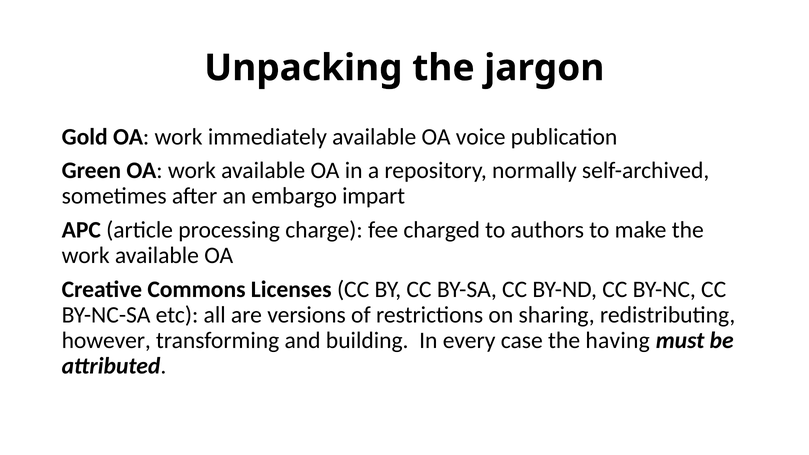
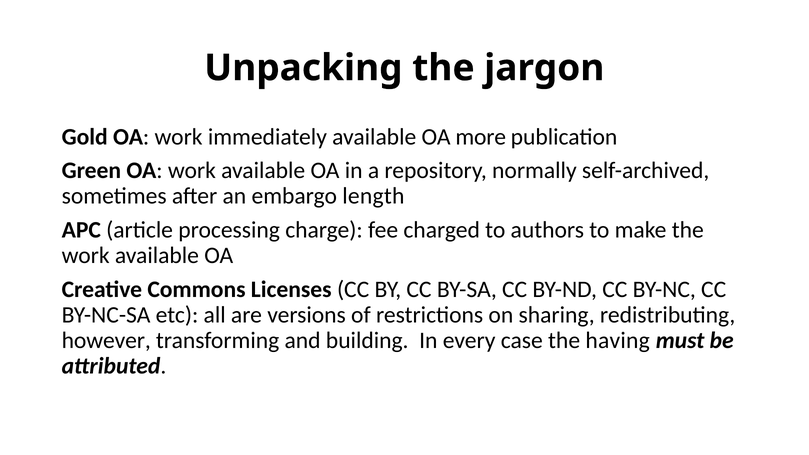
voice: voice -> more (481, 137)
impart: impart -> length (373, 196)
